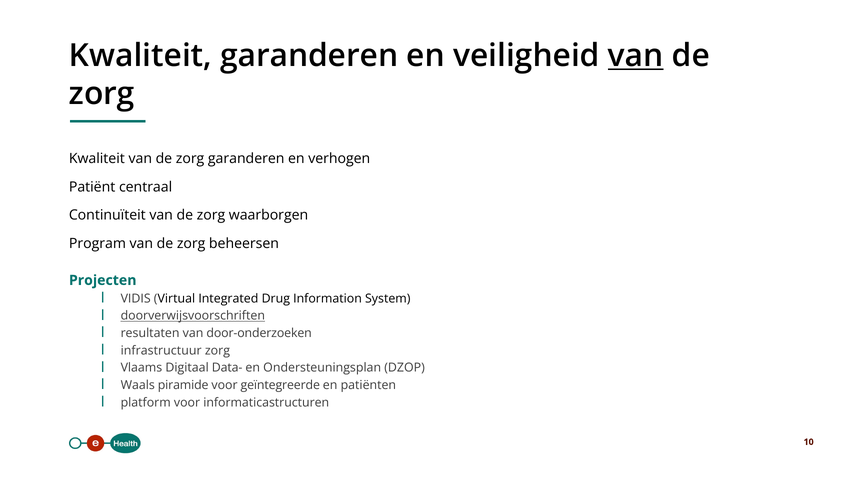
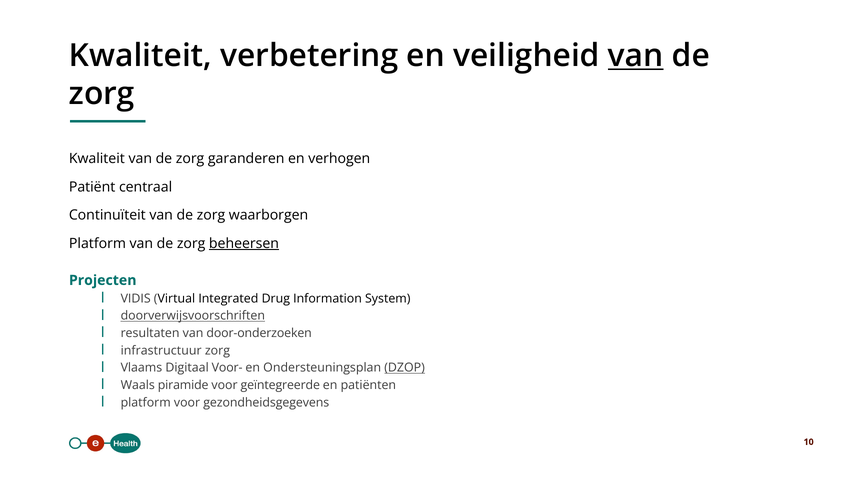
Kwaliteit garanderen: garanderen -> verbetering (309, 56)
Program: Program -> Platform (97, 244)
beheersen underline: none -> present (244, 244)
Data-: Data- -> Voor- (227, 368)
DZOP underline: none -> present (405, 368)
informaticastructuren: informaticastructuren -> gezondheidsgegevens (266, 403)
